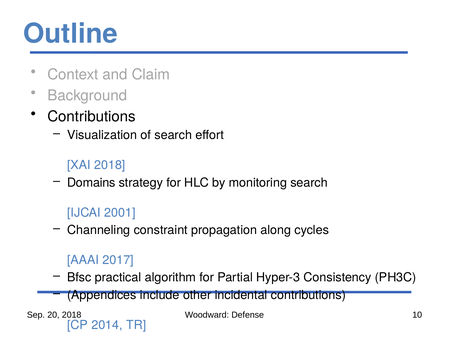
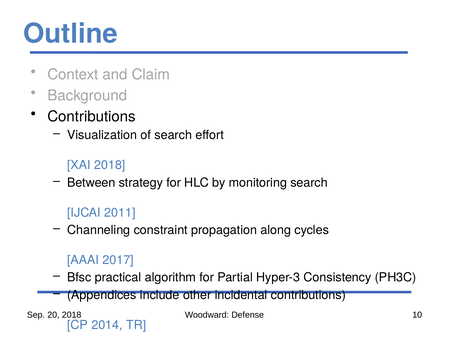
Domains: Domains -> Between (91, 182)
2001: 2001 -> 2011 (120, 212)
